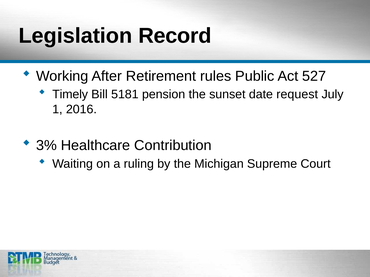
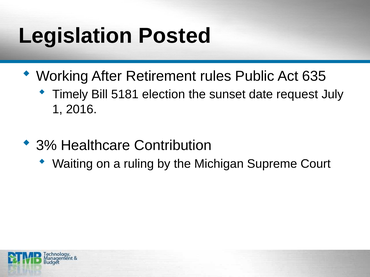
Record: Record -> Posted (175, 36)
527: 527 -> 635 (314, 76)
pension: pension -> election (164, 95)
